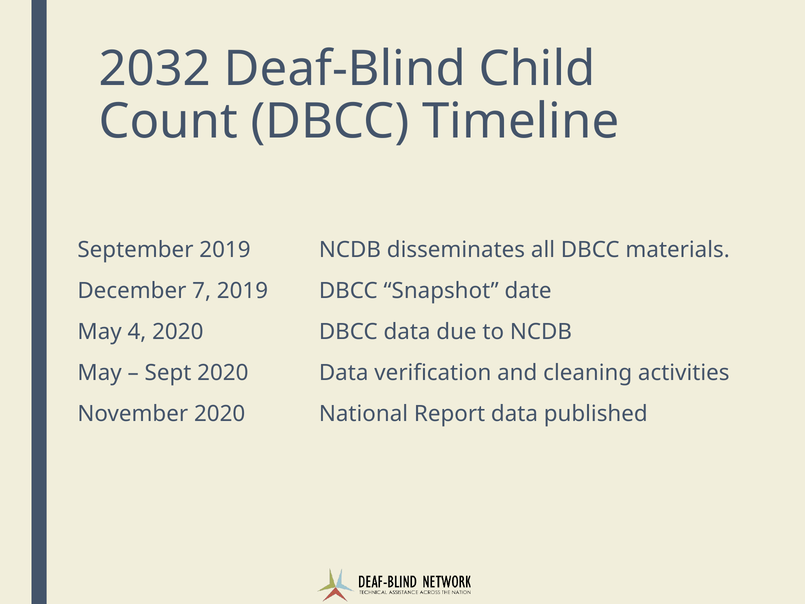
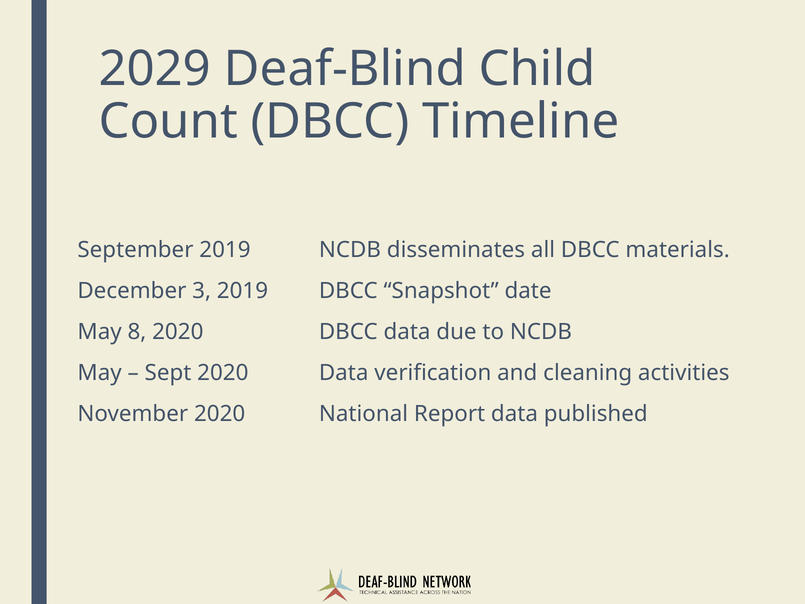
2032: 2032 -> 2029 (155, 69)
7: 7 -> 3 (202, 291)
4: 4 -> 8 (137, 332)
